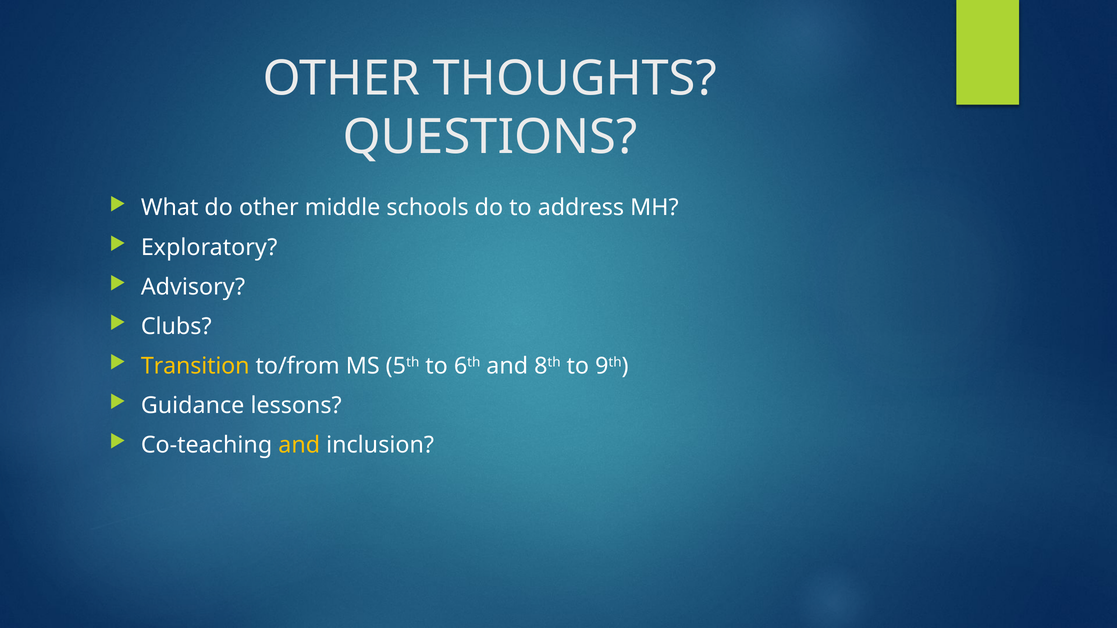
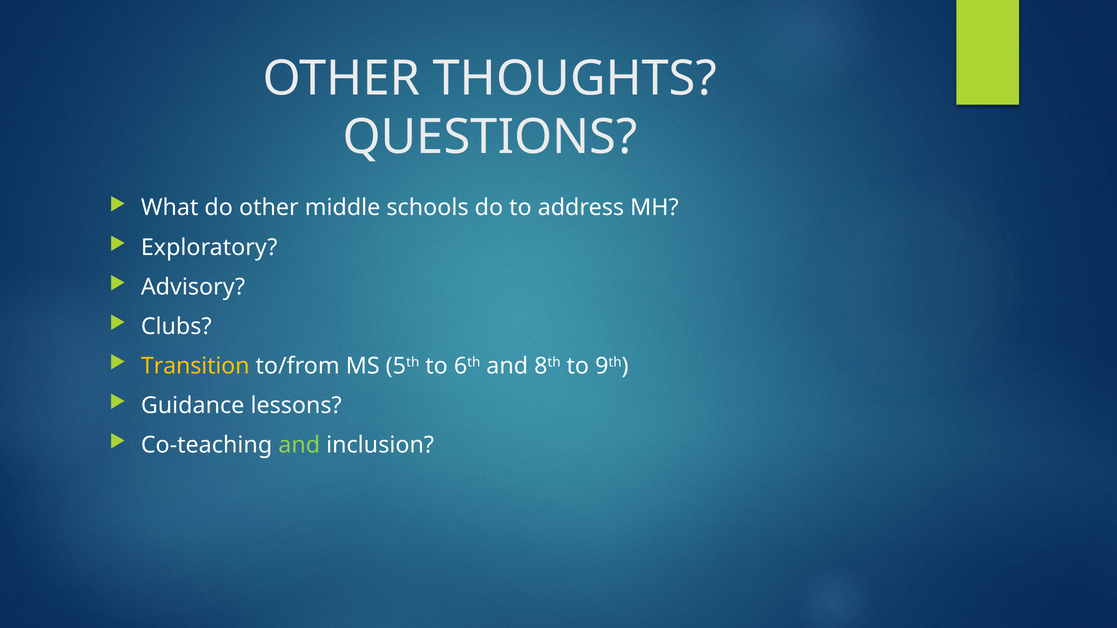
and colour: yellow -> light green (299, 445)
